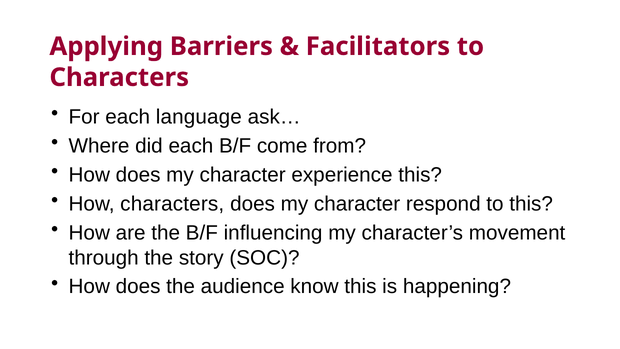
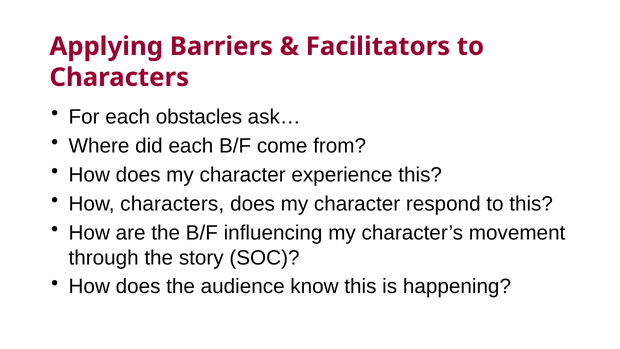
language: language -> obstacles (199, 117)
